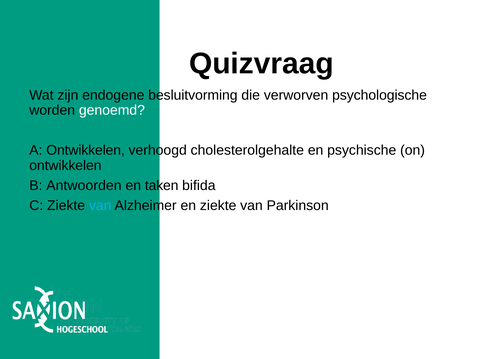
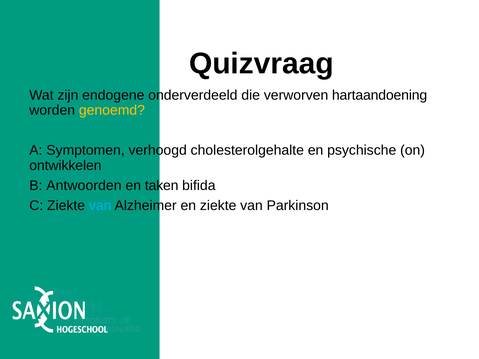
besluitvorming: besluitvorming -> onderverdeeld (193, 95)
psychologische: psychologische -> hartaandoening (380, 95)
genoemd colour: white -> yellow (112, 110)
A Ontwikkelen: Ontwikkelen -> Symptomen (85, 150)
